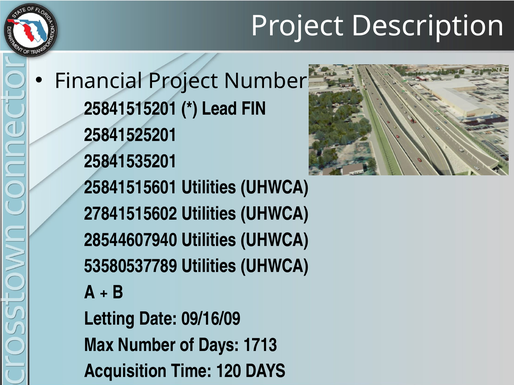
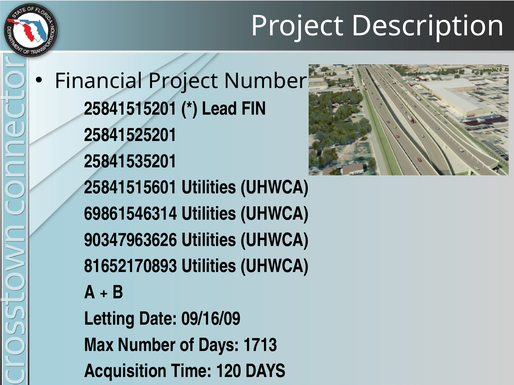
27841515602: 27841515602 -> 69861546314 (131, 214)
28544607940: 28544607940 -> 90347963626 (131, 240)
53580537789: 53580537789 -> 81652170893 (131, 267)
